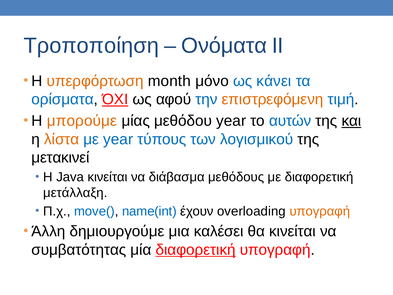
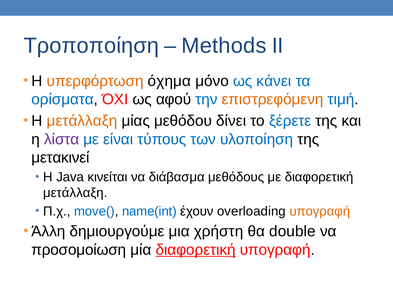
Ονόματα: Ονόματα -> Methods (224, 46)
month: month -> όχημα (169, 81)
ΌΧΙ underline: present -> none (115, 99)
Η μπορούμε: μπορούμε -> μετάλλαξη (82, 121)
μεθόδου year: year -> δίνει (231, 121)
αυτών: αυτών -> ξέρετε (290, 121)
και underline: present -> none (351, 121)
λίστα colour: orange -> purple (62, 139)
με year: year -> είναι (118, 139)
λογισμικού: λογισμικού -> υλοποίηση (257, 139)
καλέσει: καλέσει -> χρήστη (219, 231)
θα κινείται: κινείται -> double (292, 231)
συμβατότητας: συμβατότητας -> προσομοίωση (79, 250)
